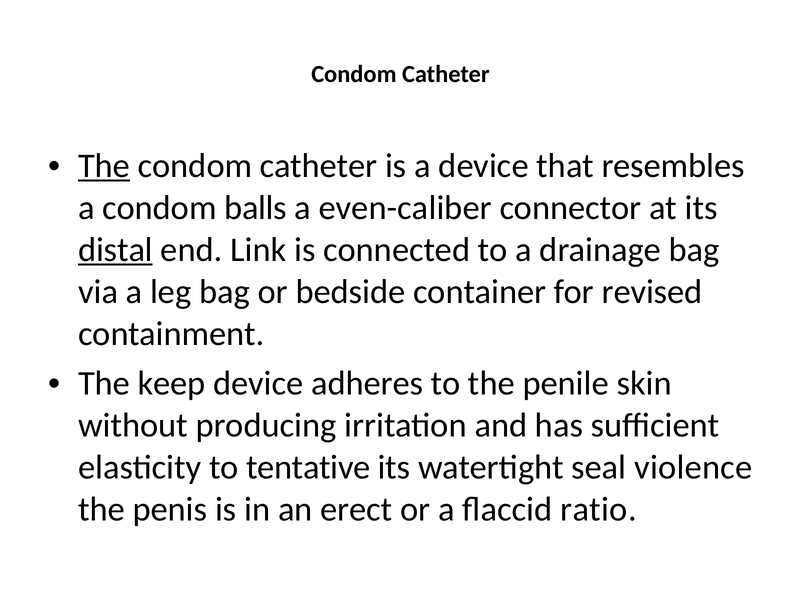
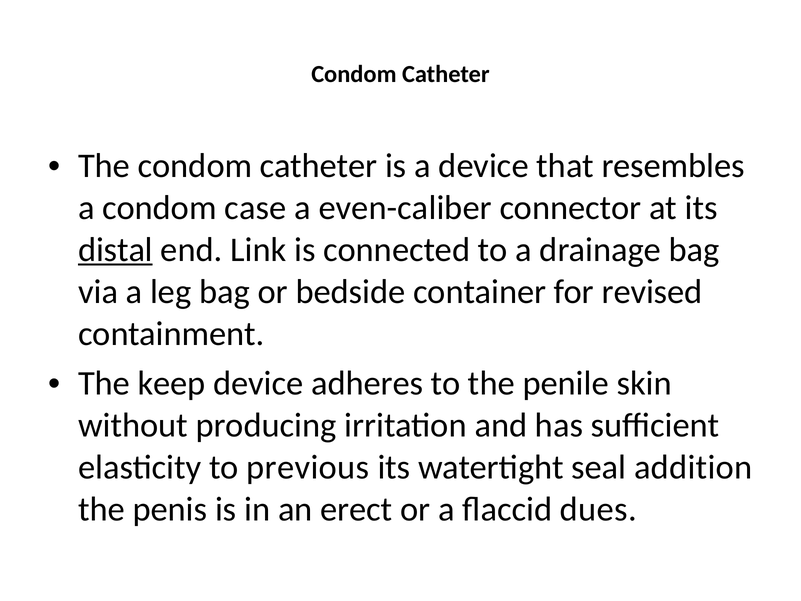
The underline: present -> none (104, 166)
balls: balls -> case (255, 208)
tentative: tentative -> previous (308, 467)
violence: violence -> addition (693, 467)
ratio: ratio -> dues (598, 509)
